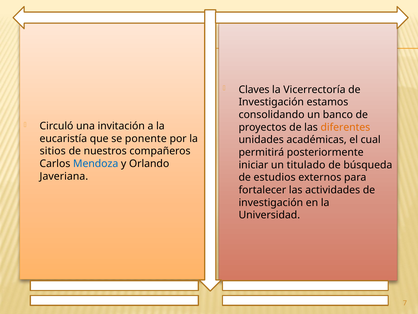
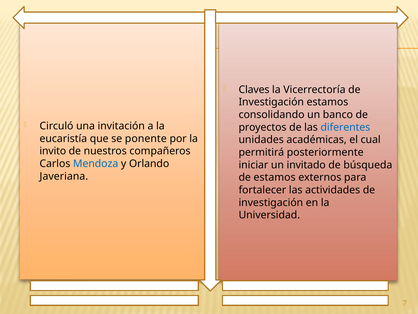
diferentes colour: orange -> blue (345, 127)
sitios: sitios -> invito (53, 151)
titulado: titulado -> invitado (306, 165)
de estudios: estudios -> estamos (275, 177)
